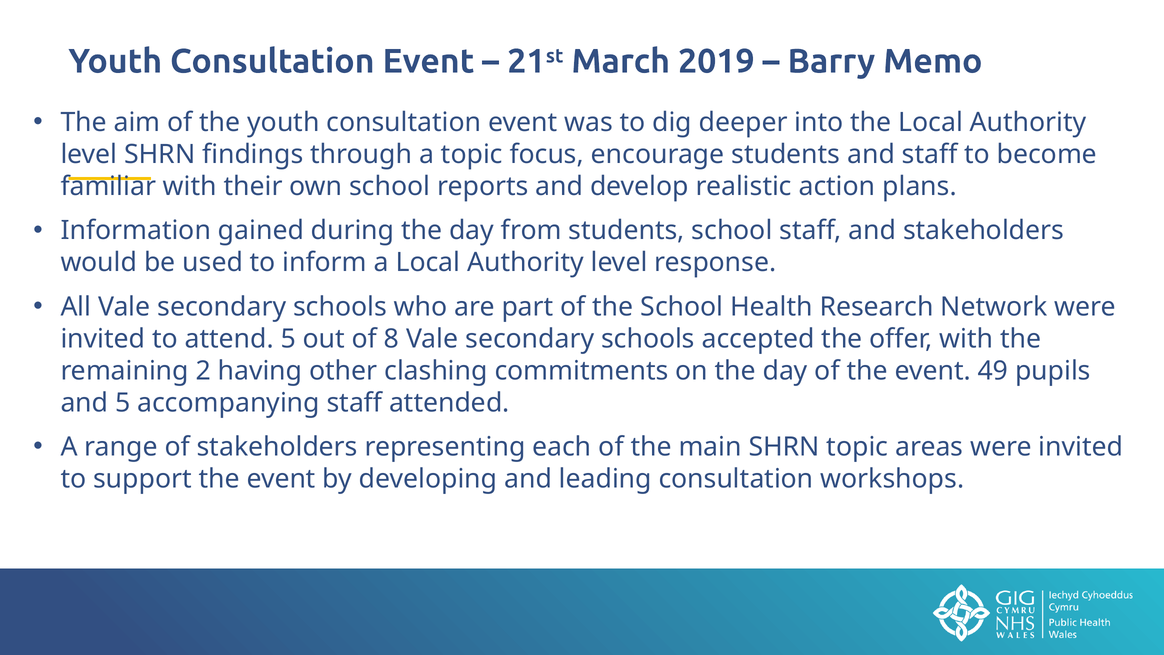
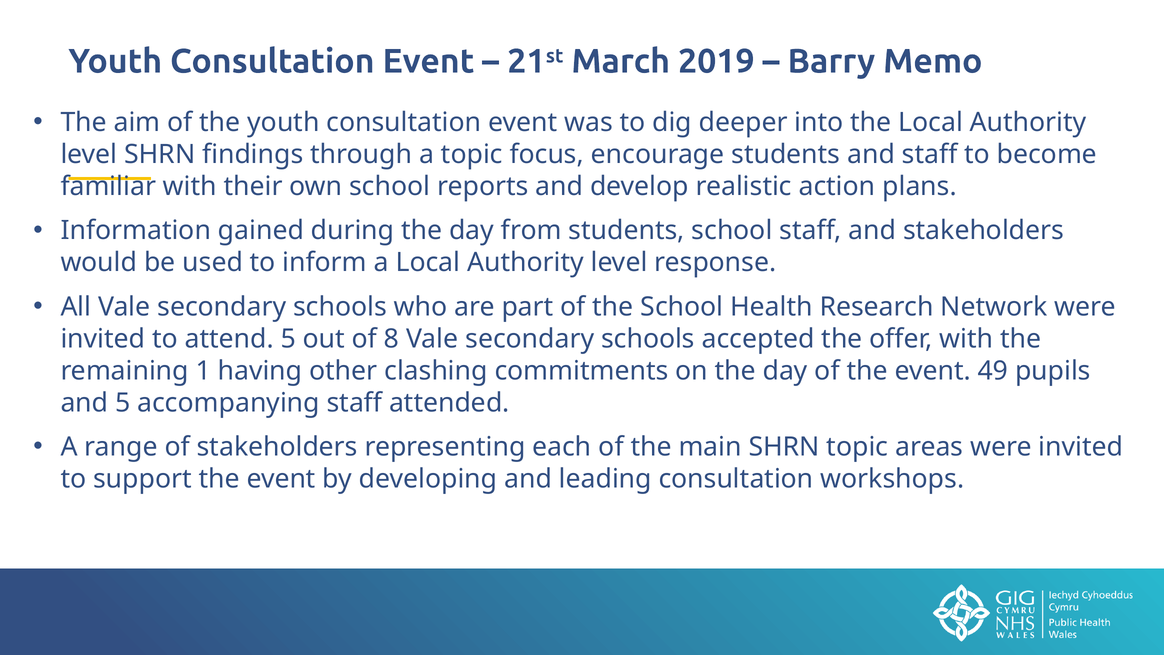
2: 2 -> 1 (203, 371)
